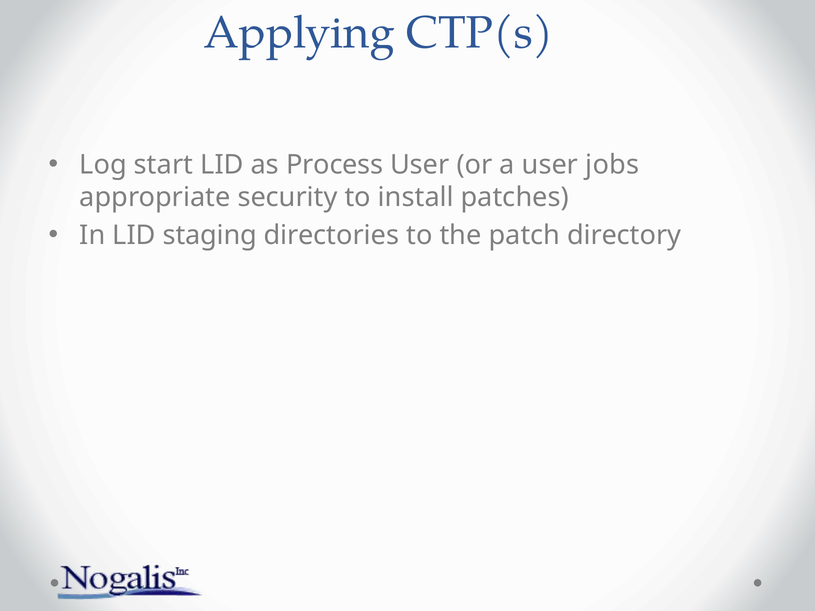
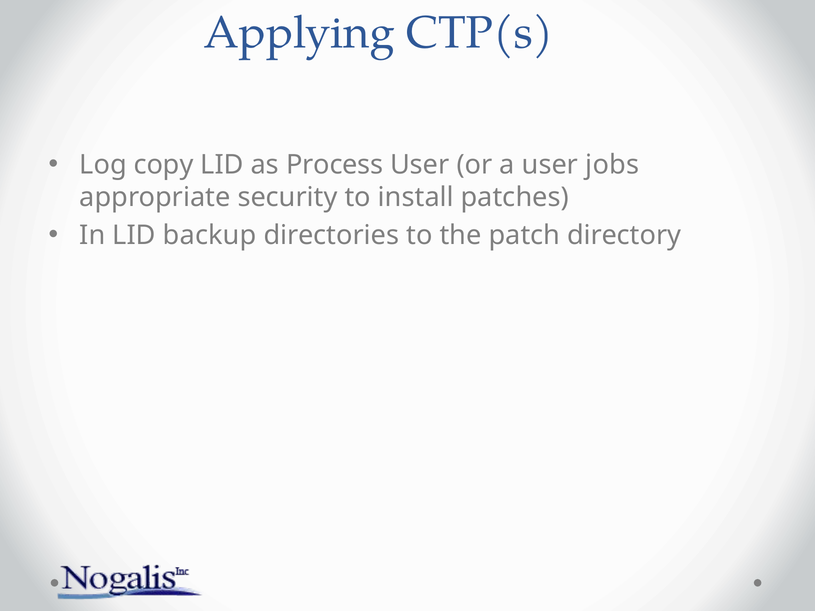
start: start -> copy (164, 165)
staging: staging -> backup (210, 236)
